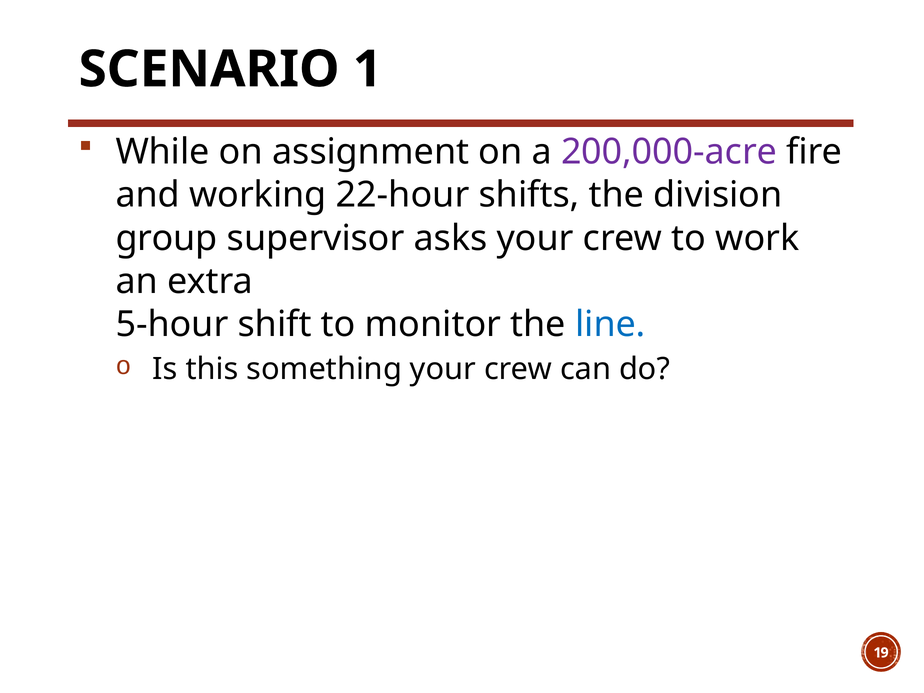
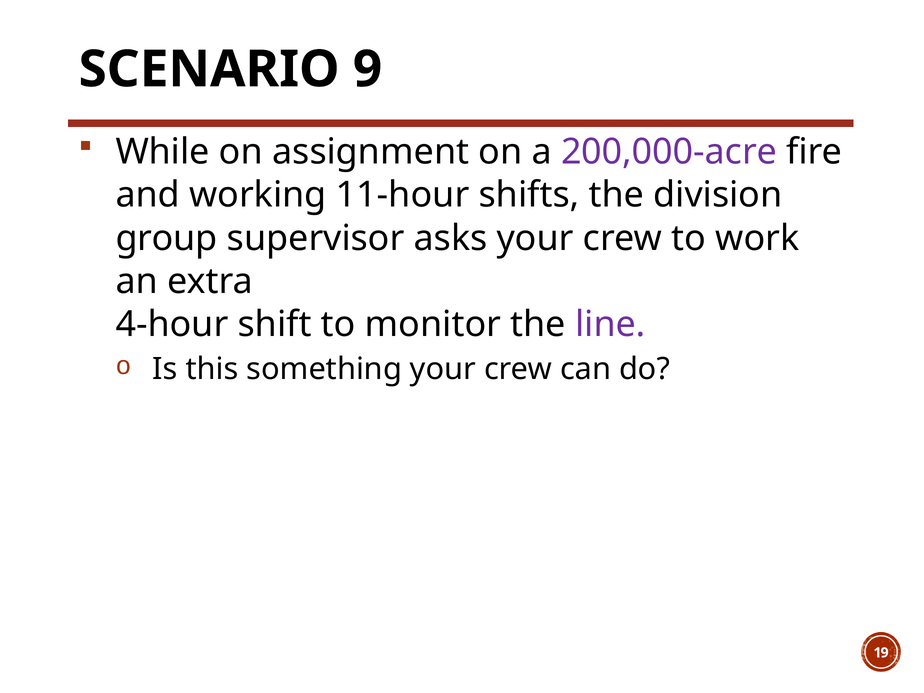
1: 1 -> 9 (368, 69)
22-hour: 22-hour -> 11-hour (403, 195)
5-hour: 5-hour -> 4-hour (172, 324)
line colour: blue -> purple (610, 324)
